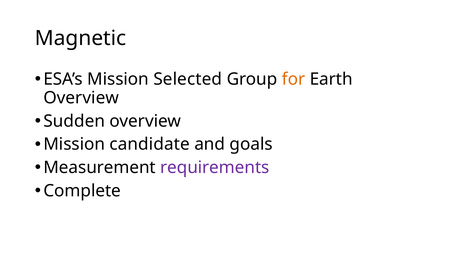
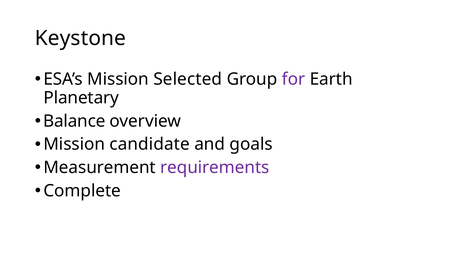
Magnetic: Magnetic -> Keystone (80, 38)
for colour: orange -> purple (294, 79)
Overview: Overview -> Planetary (81, 98)
Sudden: Sudden -> Balance (74, 121)
